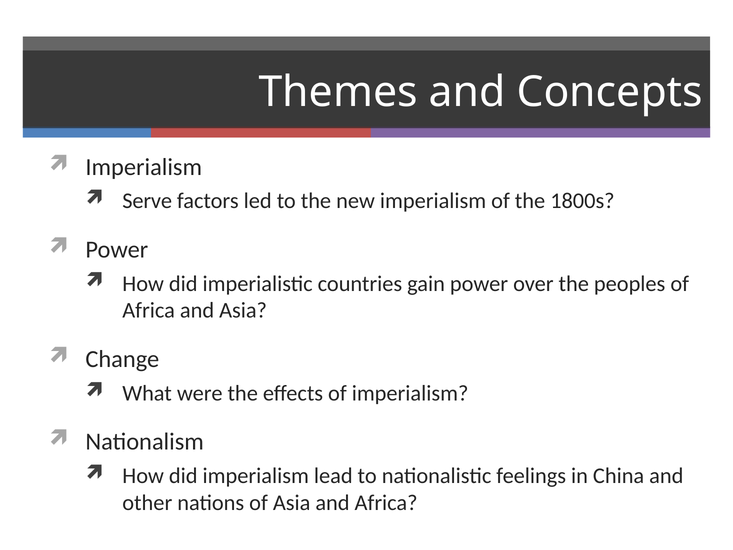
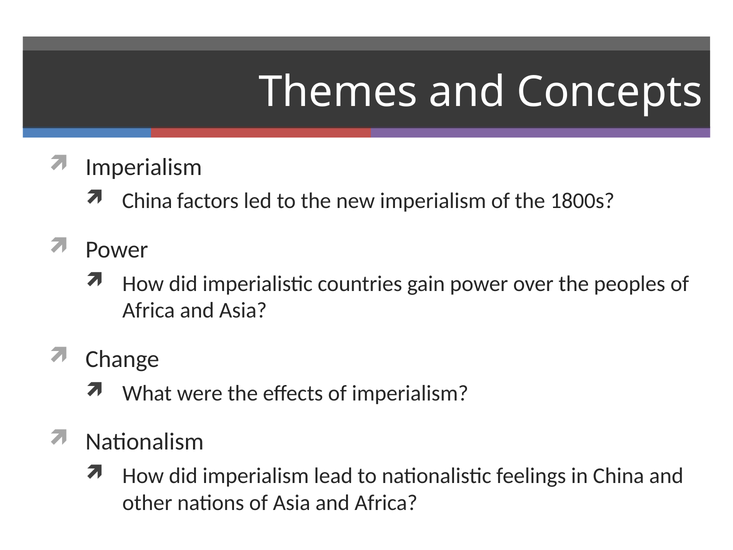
Serve: Serve -> China (147, 201)
